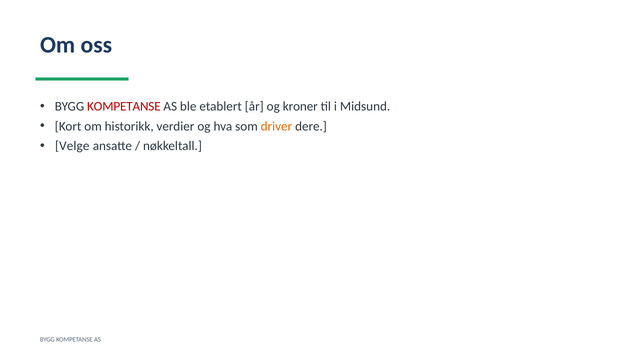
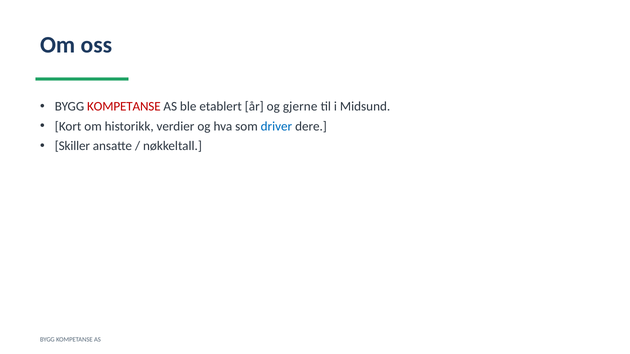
kroner: kroner -> gjerne (300, 107)
driver colour: orange -> blue (276, 126)
Velge: Velge -> Skiller (72, 146)
